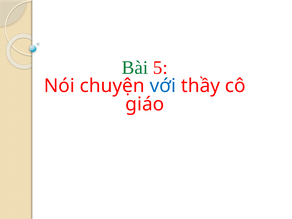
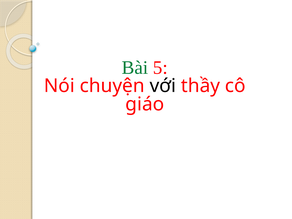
với colour: blue -> black (163, 86)
